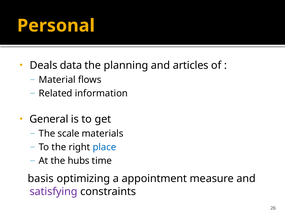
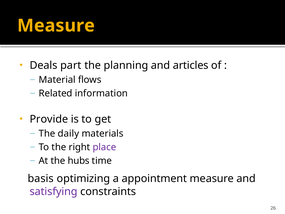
Personal: Personal -> Measure (56, 26)
data: data -> part (71, 65)
General: General -> Provide (49, 119)
scale: scale -> daily (68, 133)
place colour: blue -> purple (104, 147)
